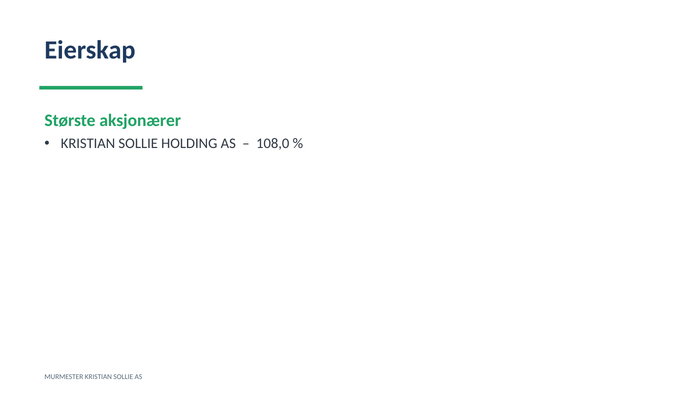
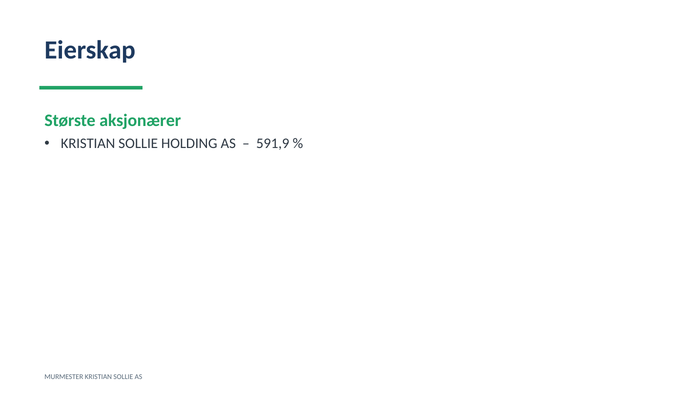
108,0: 108,0 -> 591,9 (273, 144)
